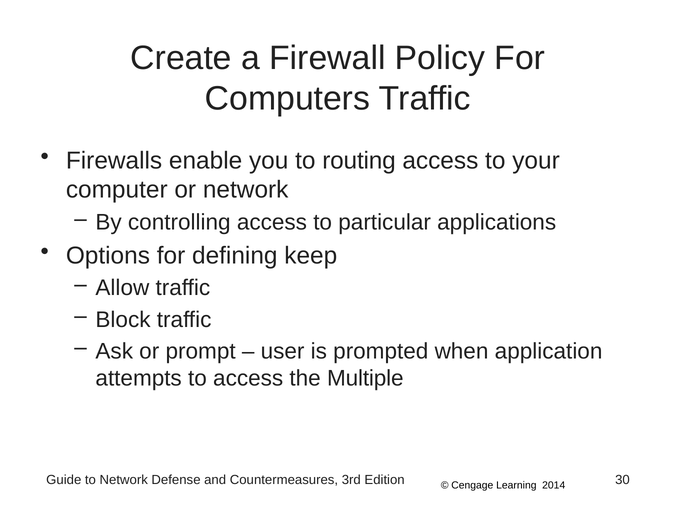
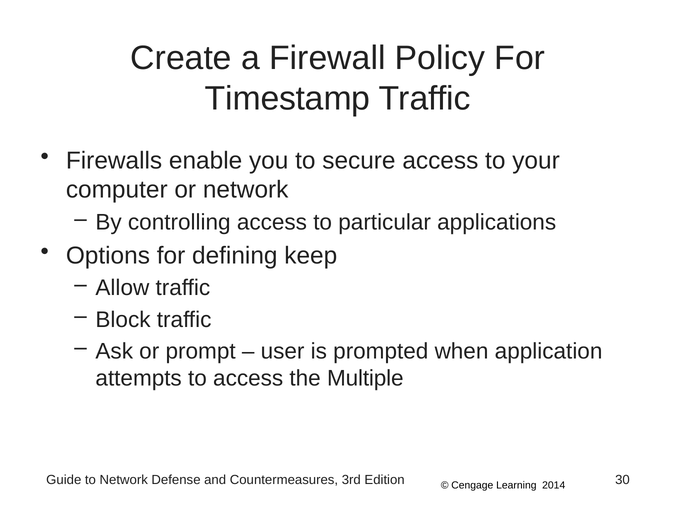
Computers: Computers -> Timestamp (288, 99)
routing: routing -> secure (359, 161)
